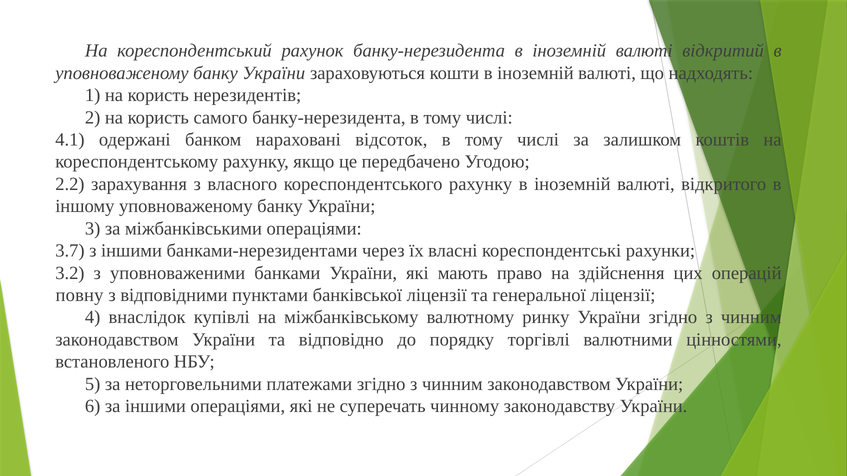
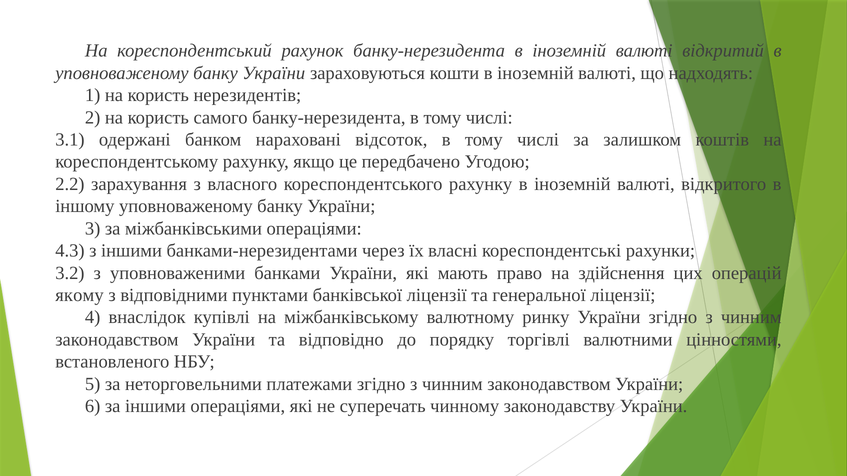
4.1: 4.1 -> 3.1 (70, 140)
3.7: 3.7 -> 4.3 (70, 251)
повну: повну -> якому (80, 295)
